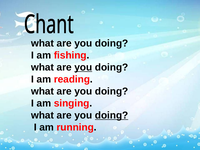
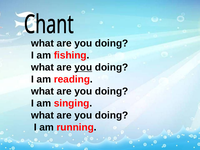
doing underline: present -> none (112, 115)
